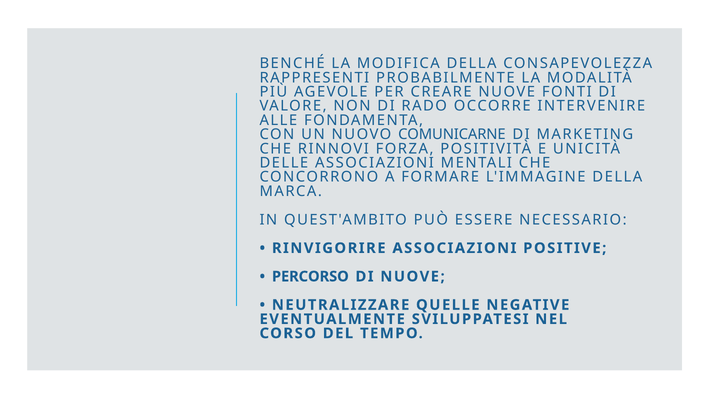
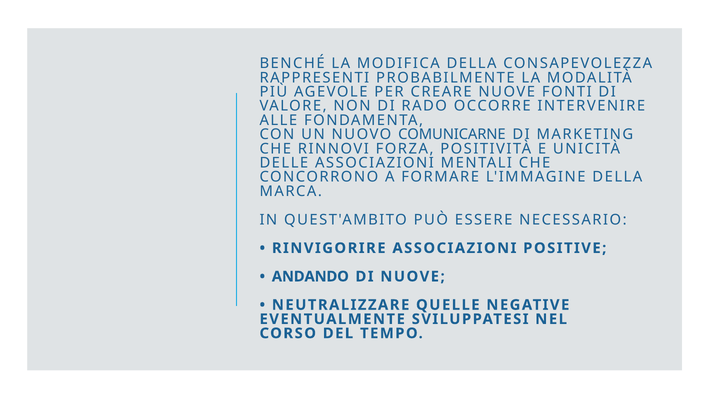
PERCORSO: PERCORSO -> ANDANDO (310, 277)
